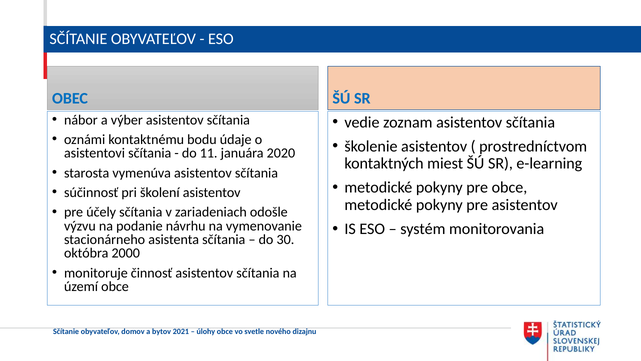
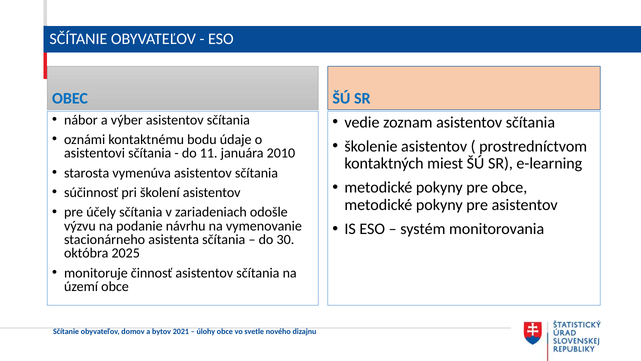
2020: 2020 -> 2010 (281, 153)
2000: 2000 -> 2025 (126, 253)
